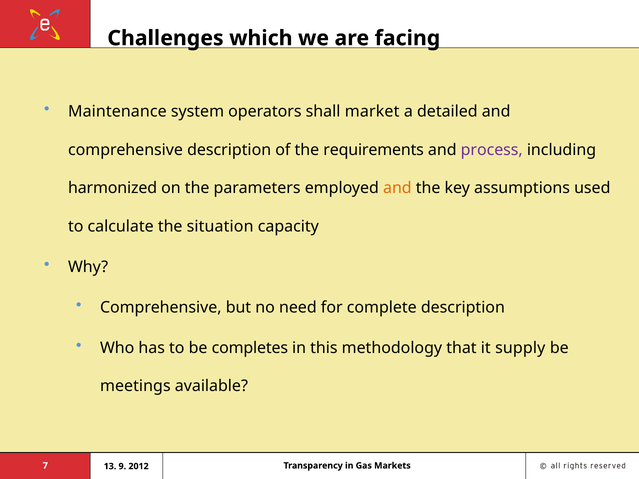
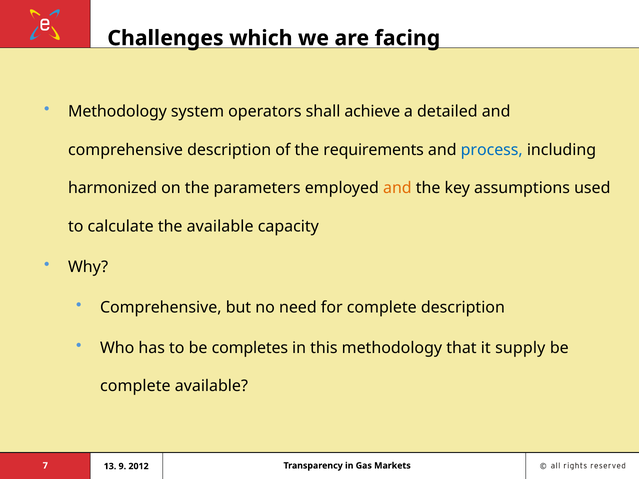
Maintenance: Maintenance -> Methodology (117, 112)
market: market -> achieve (372, 112)
process colour: purple -> blue (492, 150)
the situation: situation -> available (220, 227)
meetings: meetings -> complete (135, 386)
